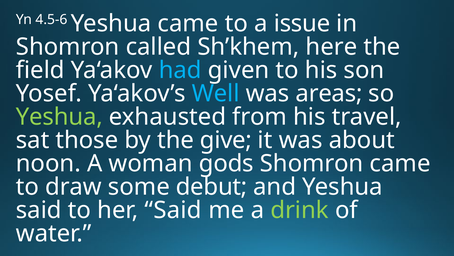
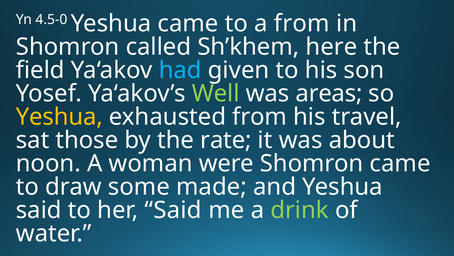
4.5-6: 4.5-6 -> 4.5-0 (51, 20)
a issue: issue -> from (302, 23)
Well colour: light blue -> light green (216, 93)
Yeshua colour: light green -> yellow (59, 117)
give: give -> rate (226, 140)
gods: gods -> were (226, 163)
debut: debut -> made (211, 186)
